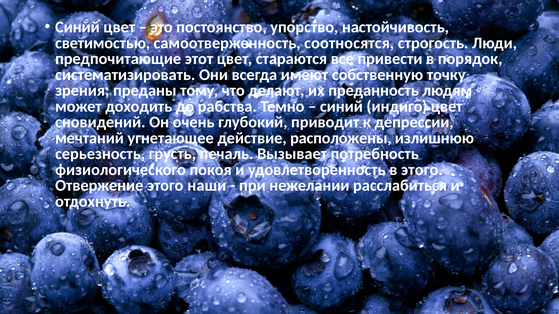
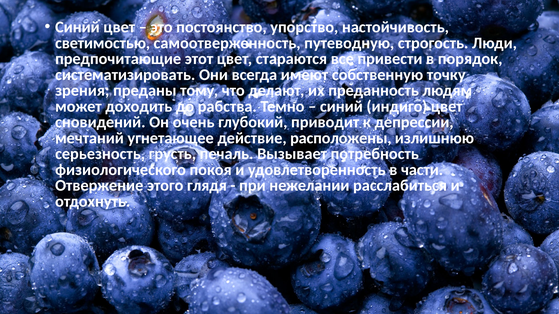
соотносятся: соотносятся -> путеводную (349, 43)
в этого: этого -> части (422, 170)
наши: наши -> глядя (207, 186)
